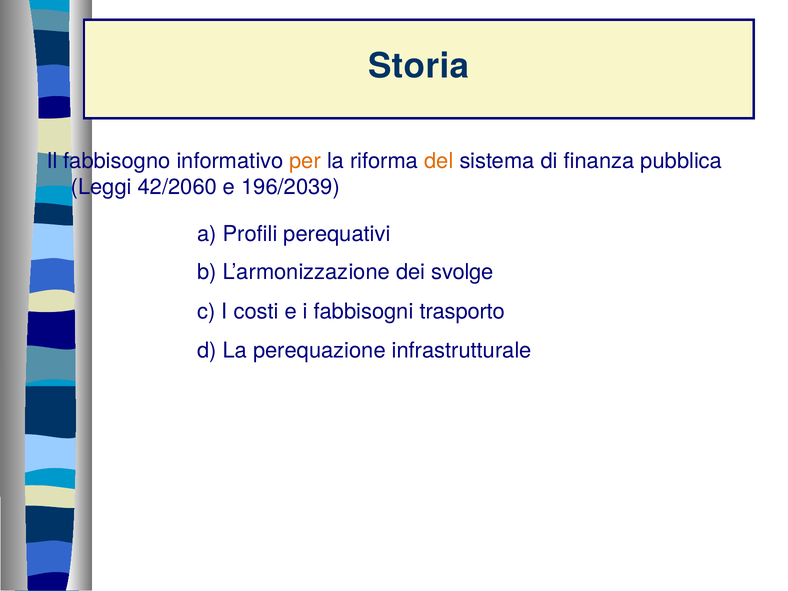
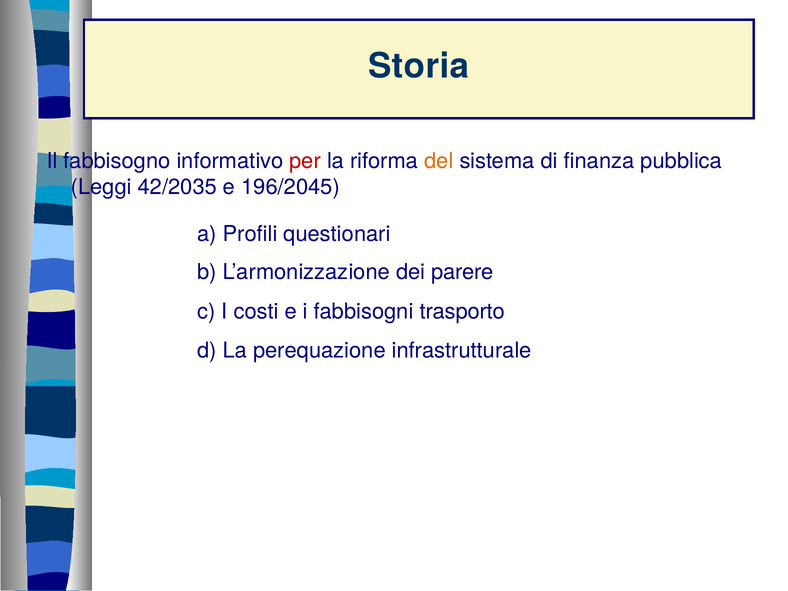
per colour: orange -> red (305, 161)
42/2060: 42/2060 -> 42/2035 (177, 187)
196/2039: 196/2039 -> 196/2045 (291, 187)
perequativi: perequativi -> questionari (337, 234)
svolge: svolge -> parere (462, 272)
